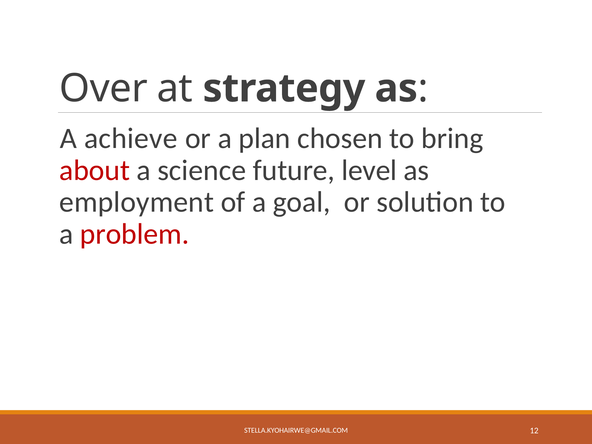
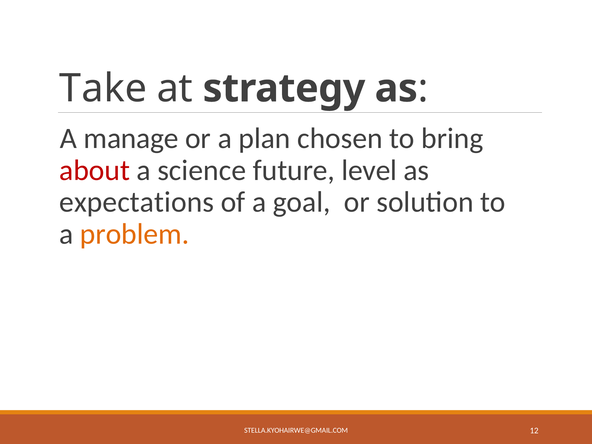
Over: Over -> Take (103, 88)
achieve: achieve -> manage (131, 138)
employment: employment -> expectations (137, 202)
problem colour: red -> orange (135, 234)
